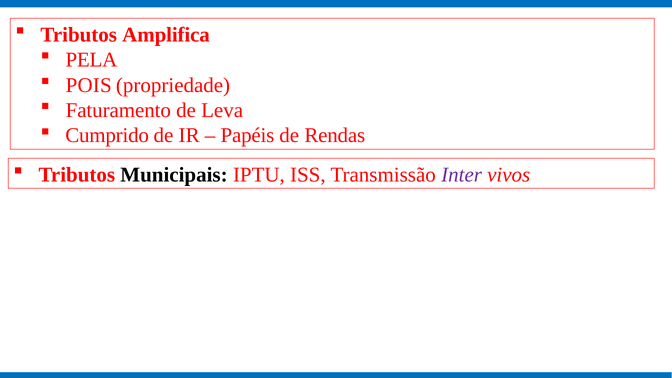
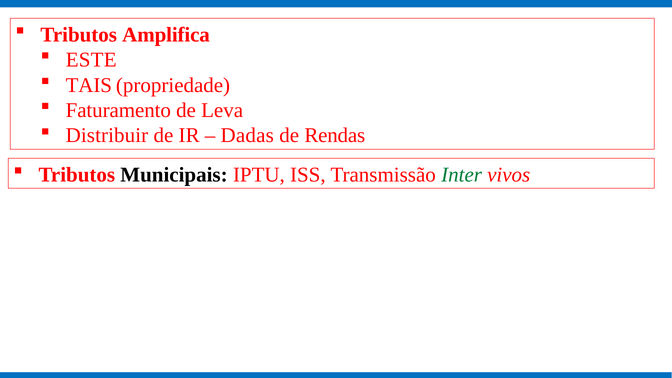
PELA: PELA -> ESTE (91, 60)
POIS: POIS -> TAIS (89, 85)
Cumprido: Cumprido -> Distribuir (107, 136)
Papéis: Papéis -> Dadas (247, 136)
Inter colour: purple -> green (462, 175)
